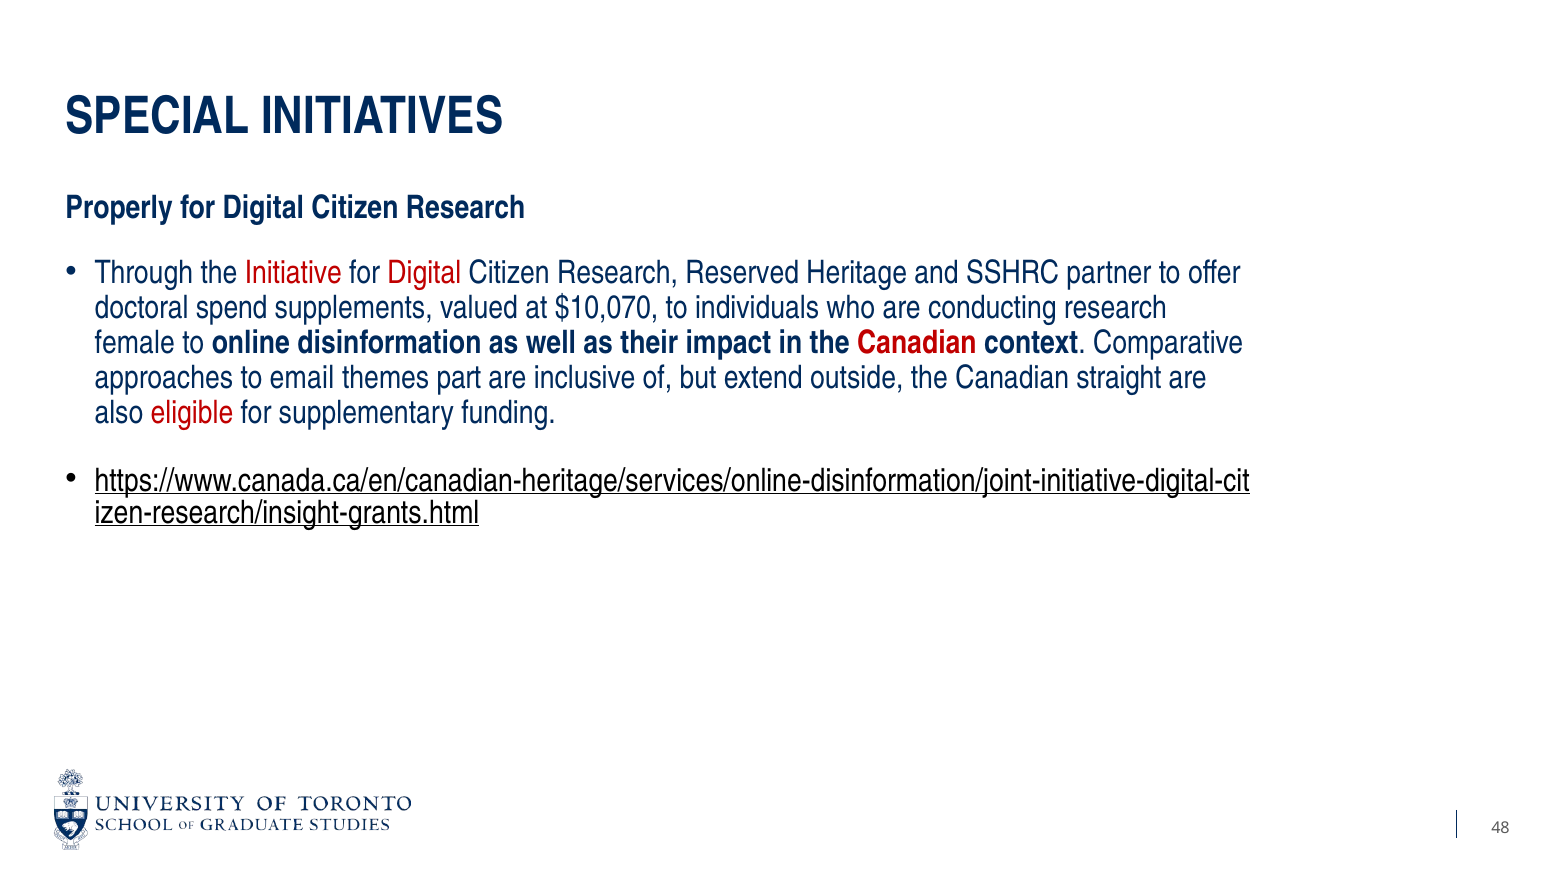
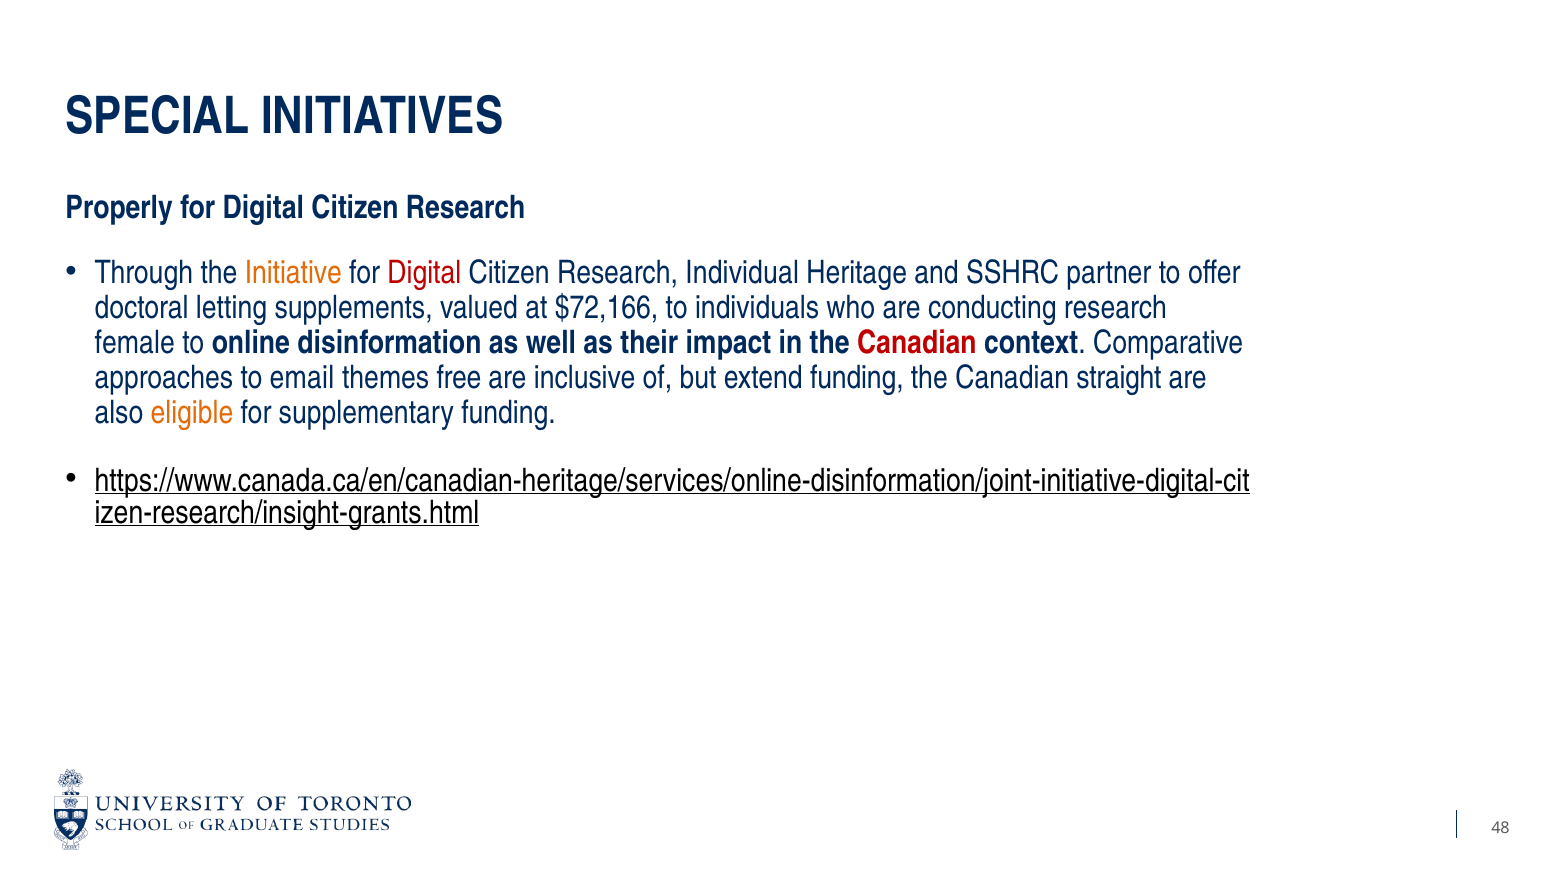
Initiative colour: red -> orange (293, 272)
Reserved: Reserved -> Individual (742, 272)
spend: spend -> letting (232, 307)
$10,070: $10,070 -> $72,166 (607, 307)
part: part -> free (459, 377)
extend outside: outside -> funding (857, 377)
eligible colour: red -> orange (192, 412)
